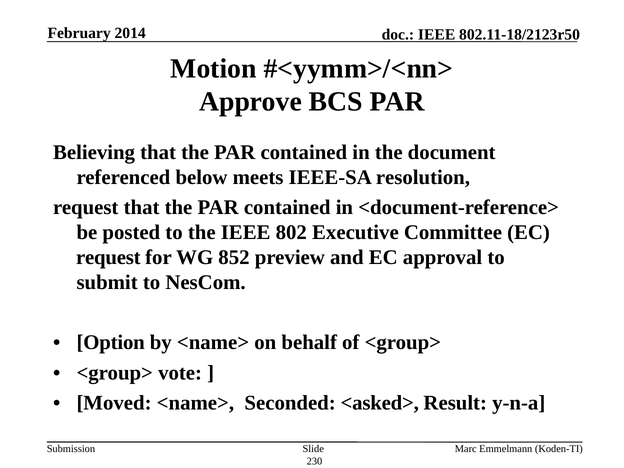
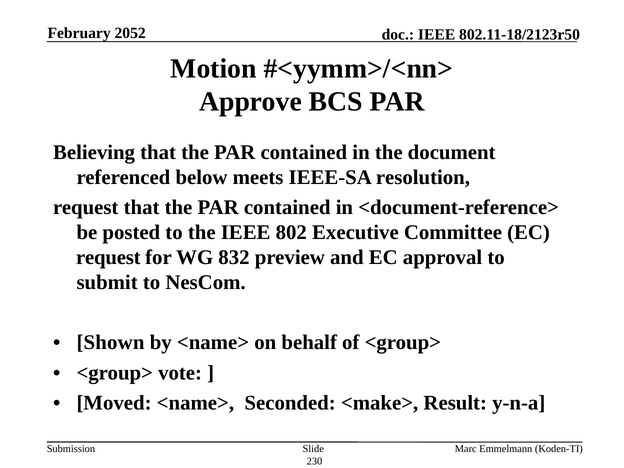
2014: 2014 -> 2052 (130, 33)
852: 852 -> 832 (234, 257)
Option: Option -> Shown (110, 343)
<asked>: <asked> -> <make> (380, 403)
